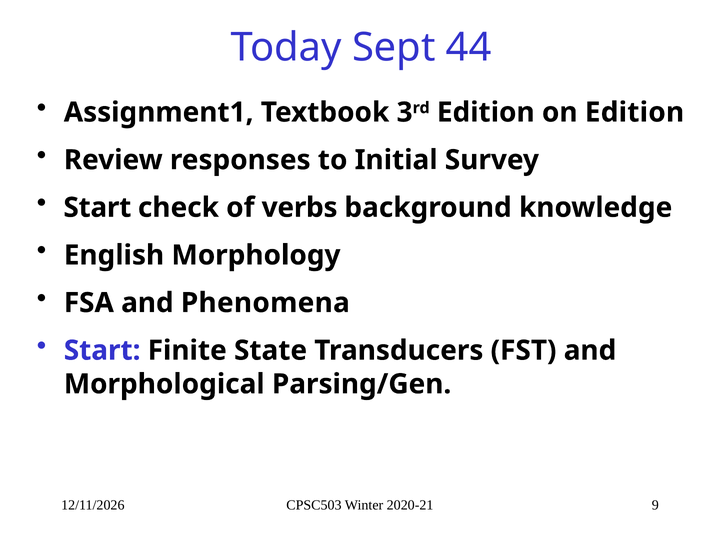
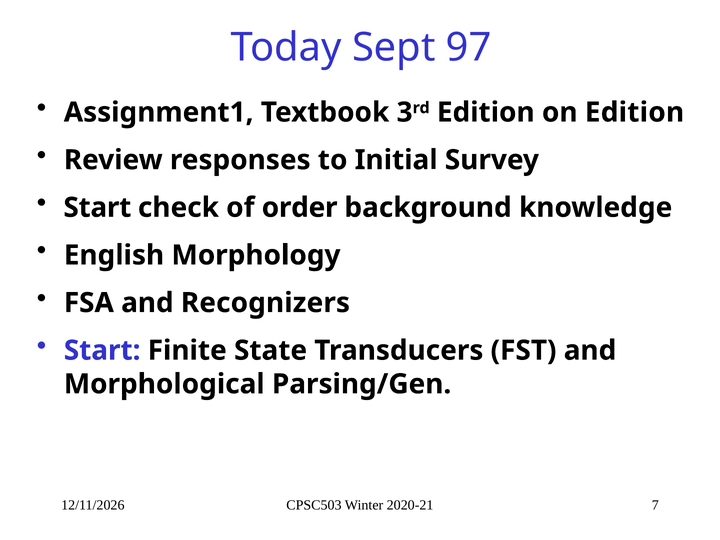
44: 44 -> 97 (469, 48)
verbs: verbs -> order (300, 208)
Phenomena: Phenomena -> Recognizers (265, 303)
9: 9 -> 7 (655, 505)
